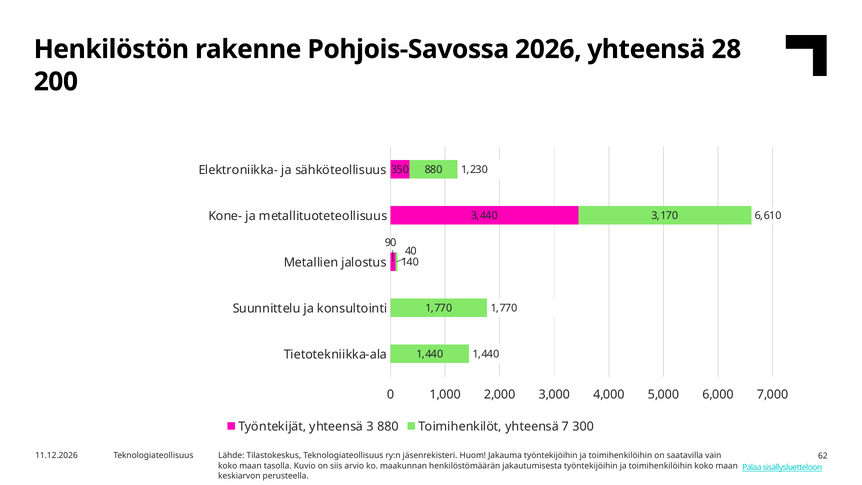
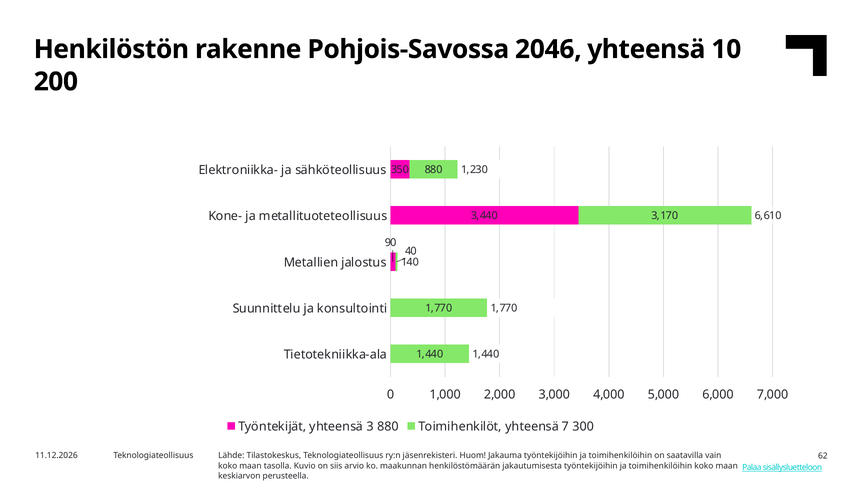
2026: 2026 -> 2046 (548, 49)
28: 28 -> 10 (726, 49)
